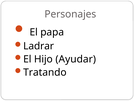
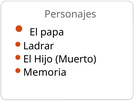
Ayudar: Ayudar -> Muerto (76, 59)
Tratando: Tratando -> Memoria (45, 72)
